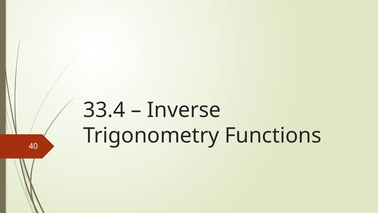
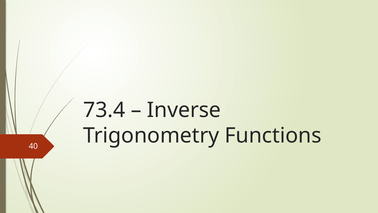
33.4: 33.4 -> 73.4 (104, 110)
